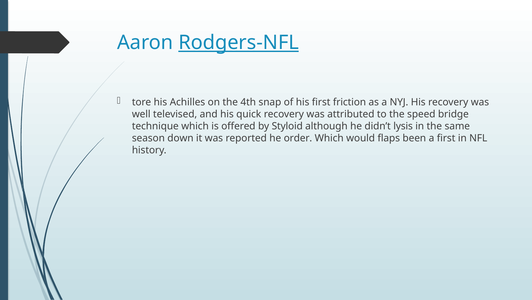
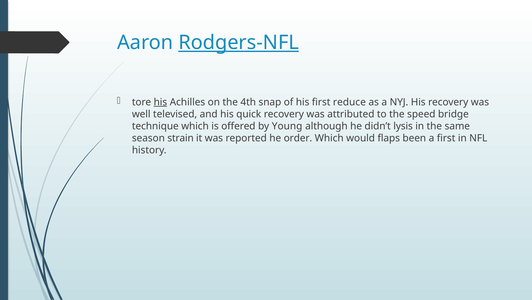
his underline: none -> present (160, 102)
friction: friction -> reduce (349, 102)
Styloid: Styloid -> Young (287, 126)
down: down -> strain (181, 138)
